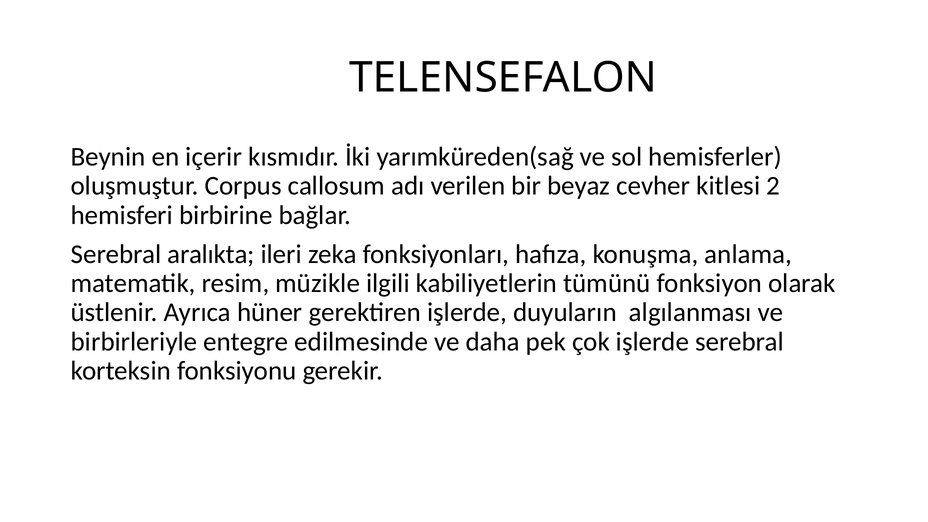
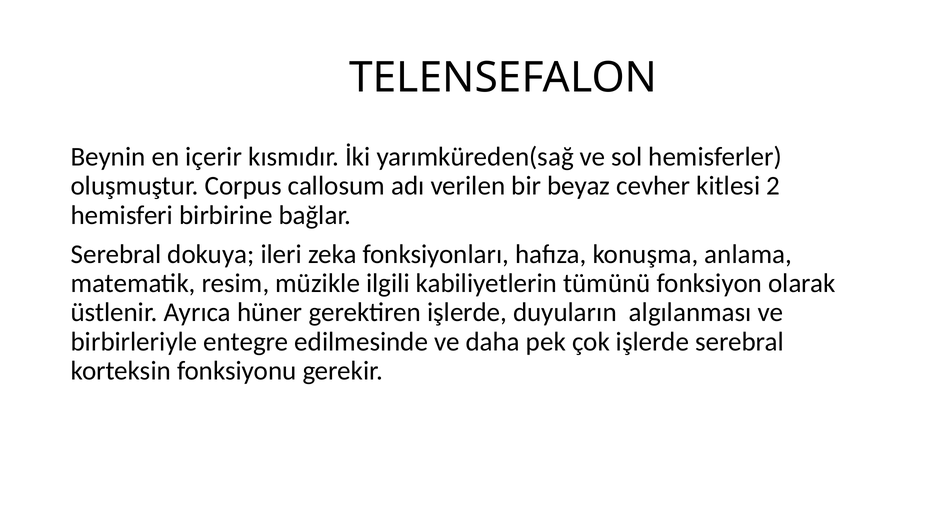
aralıkta: aralıkta -> dokuya (211, 254)
